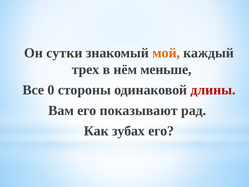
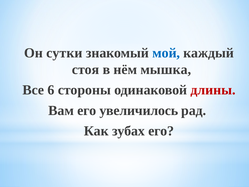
мой colour: orange -> blue (166, 53)
трех: трех -> стоя (86, 69)
меньше: меньше -> мышка (166, 69)
0: 0 -> 6 (51, 90)
показывают: показывают -> увеличилось (139, 110)
